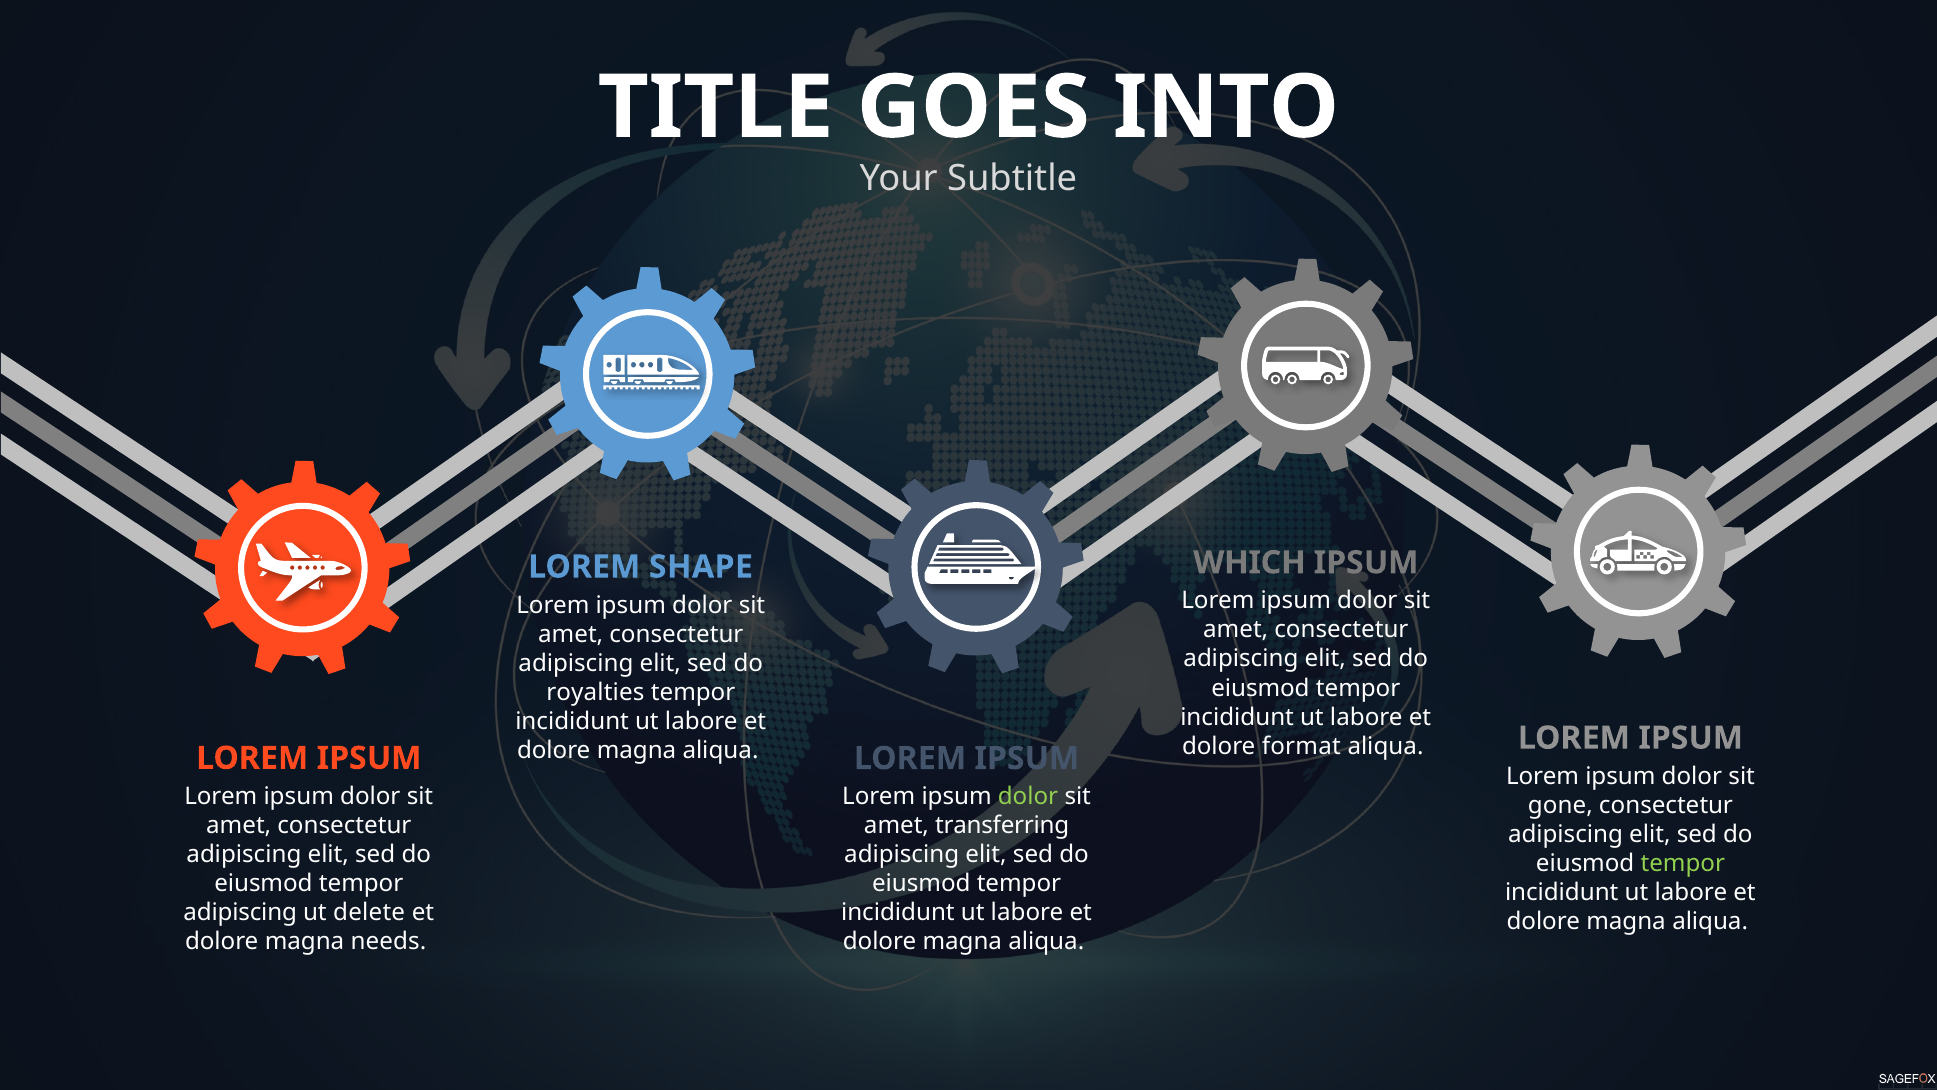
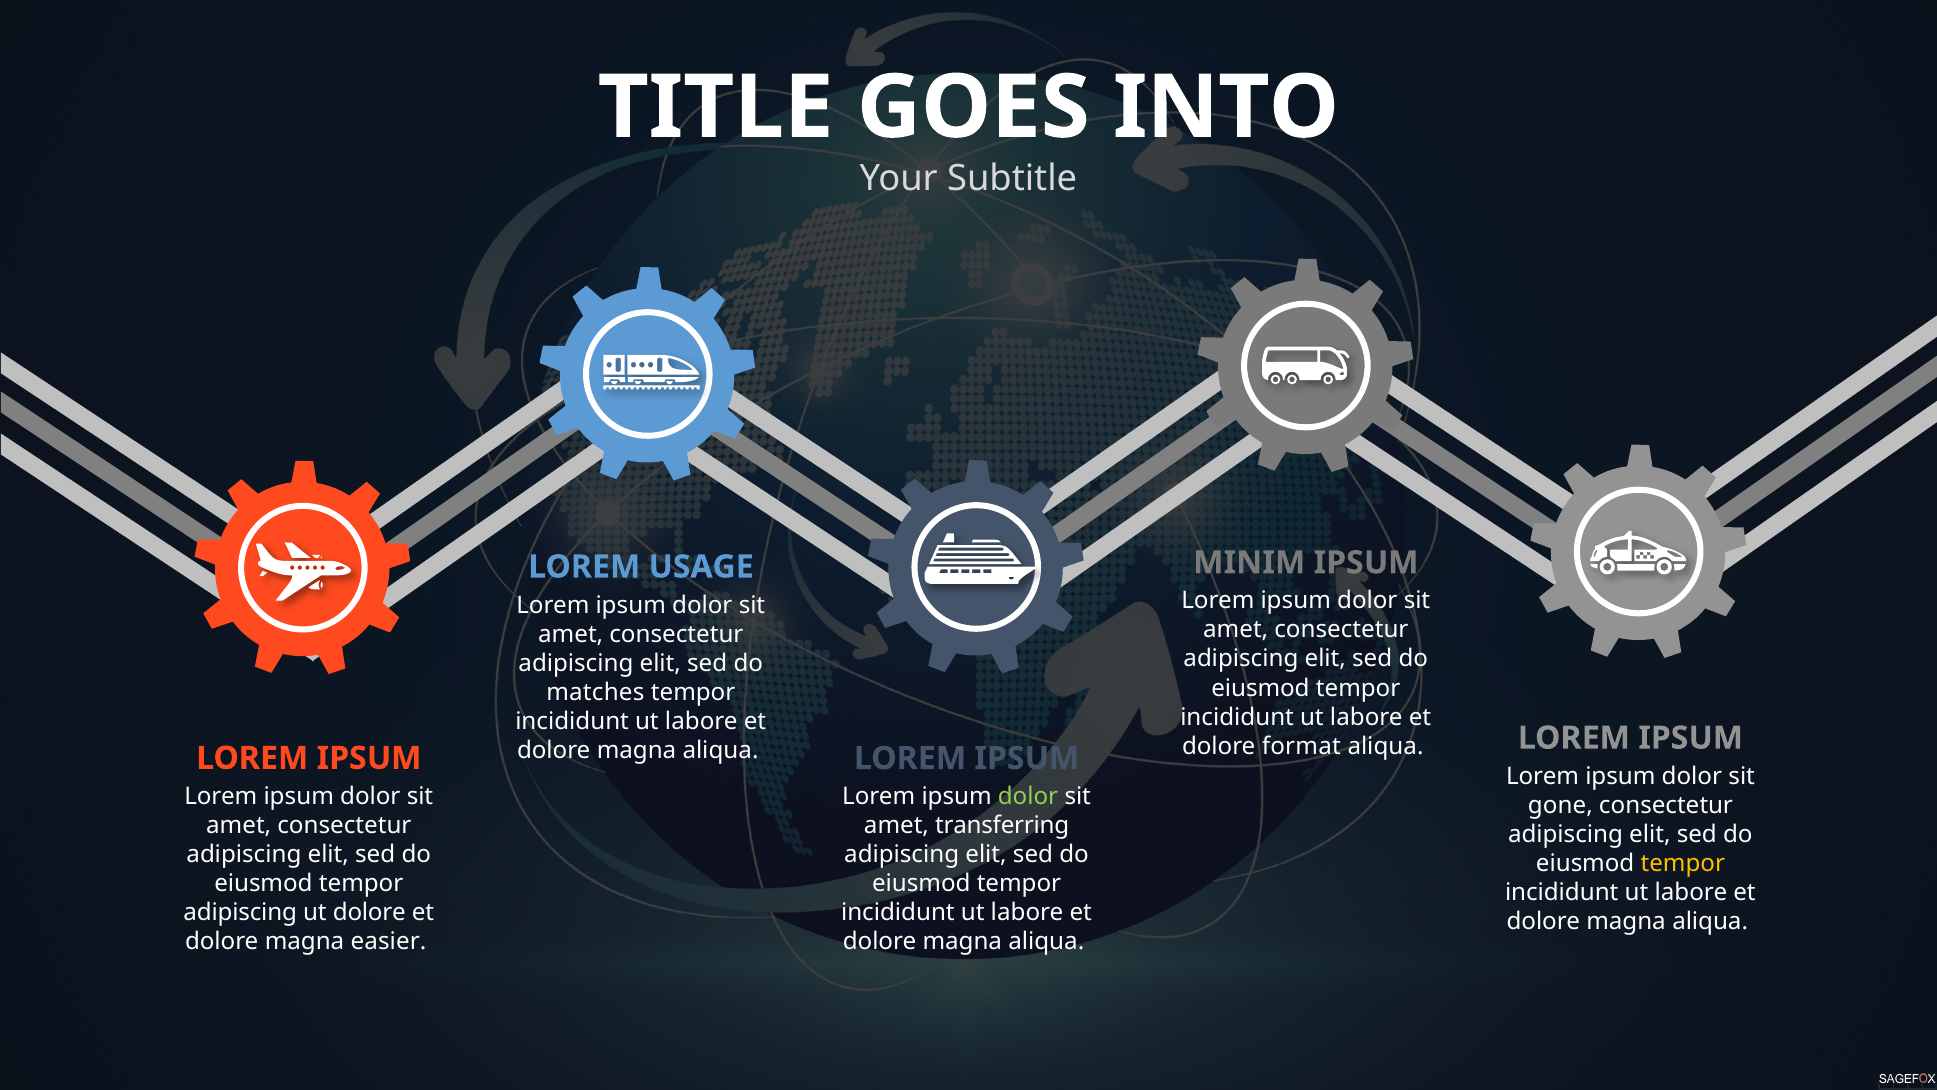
WHICH: WHICH -> MINIM (1249, 562)
SHAPE: SHAPE -> USAGE (701, 567)
royalties: royalties -> matches (595, 692)
tempor colour: light green -> yellow (1683, 863)
ut delete: delete -> dolore (369, 912)
needs: needs -> easier (389, 941)
